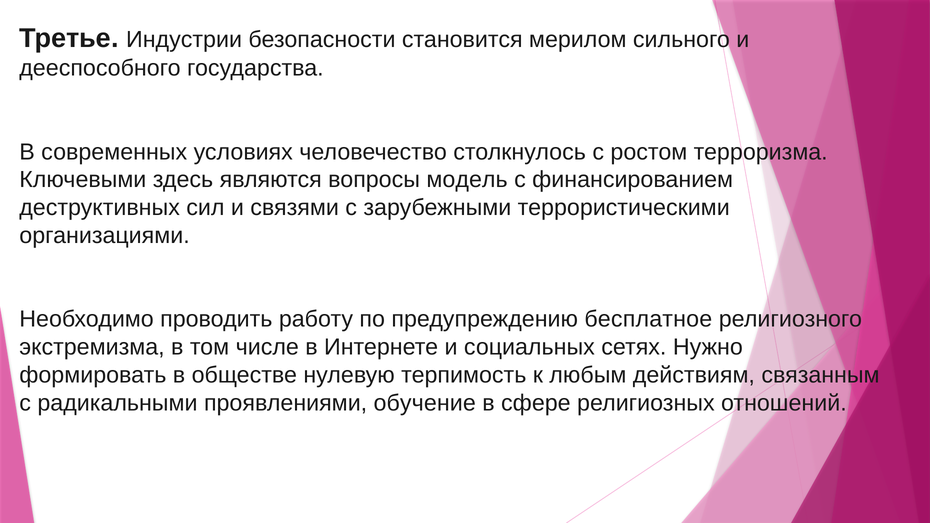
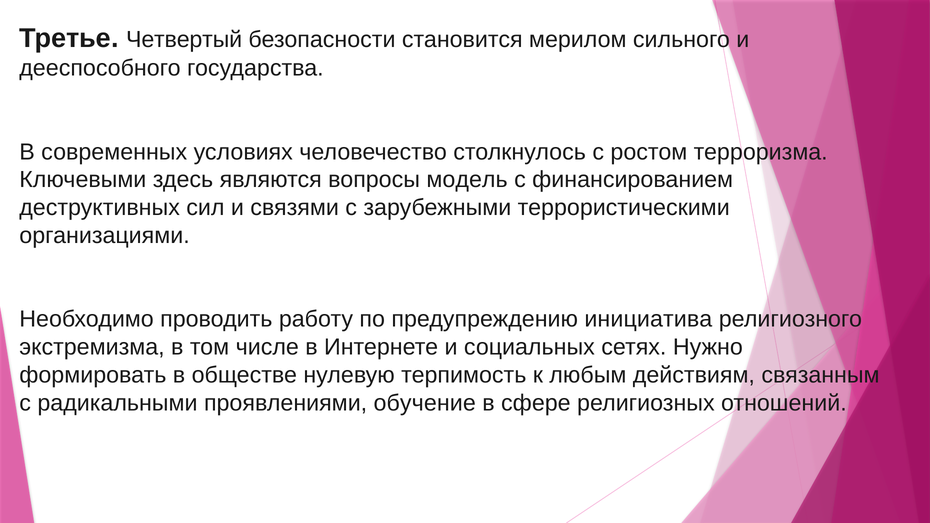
Индустрии: Индустрии -> Четвертый (184, 40)
бесплатное: бесплатное -> инициатива (648, 319)
